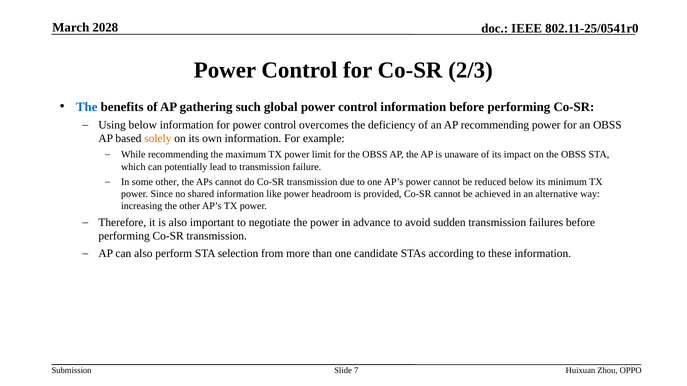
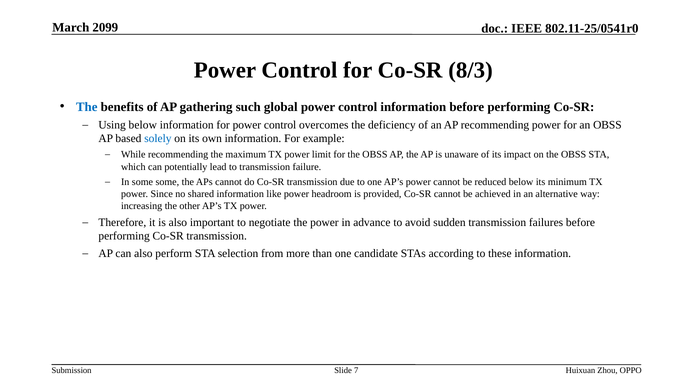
2028: 2028 -> 2099 (105, 27)
2/3: 2/3 -> 8/3 (471, 70)
solely colour: orange -> blue (158, 139)
some other: other -> some (167, 182)
